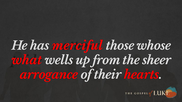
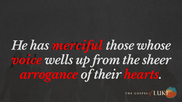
what: what -> voice (27, 60)
